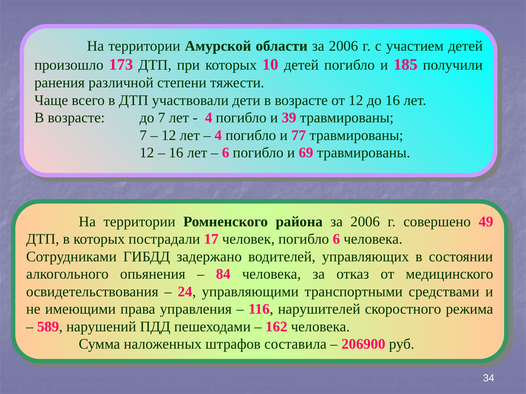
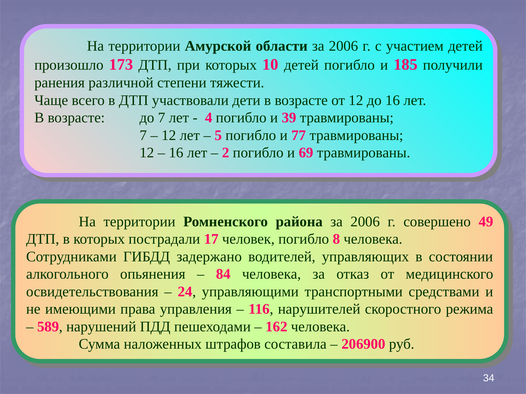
4: 4 -> 5 (218, 135)
6: 6 -> 2 (226, 153)
6: 6 -> 8 (336, 239)
